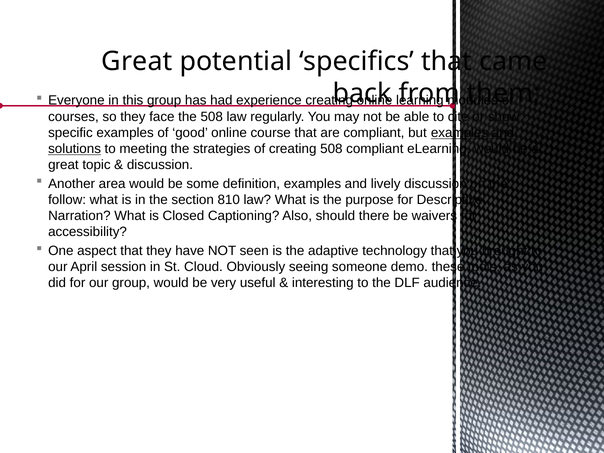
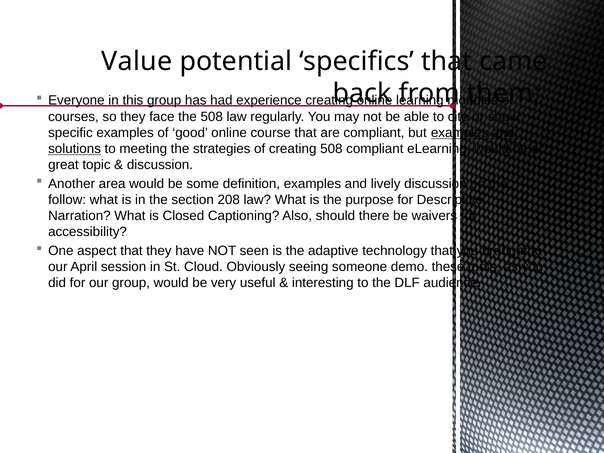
Great: Great -> Value (137, 61)
810: 810 -> 208 (229, 200)
